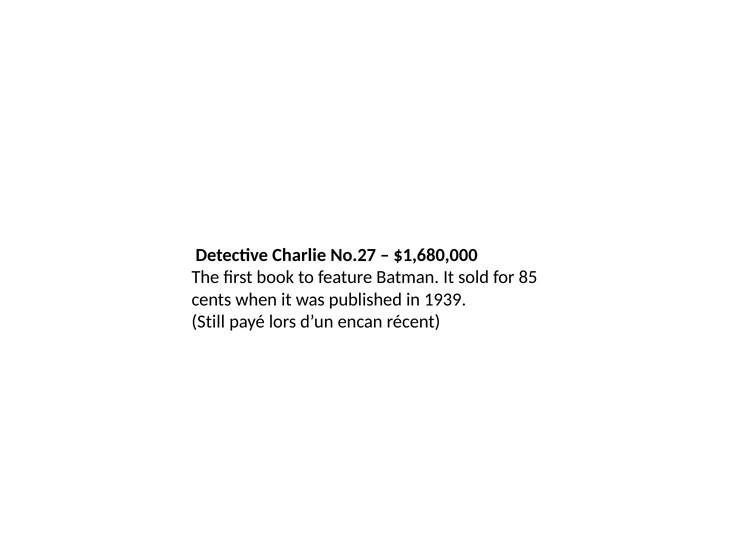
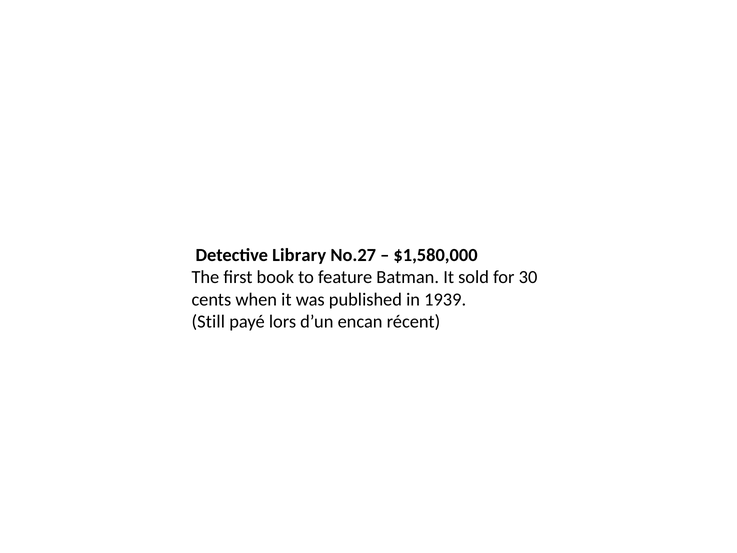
Charlie: Charlie -> Library (299, 255)
$1,680,000: $1,680,000 -> $1,580,000 (436, 255)
85: 85 -> 30 (528, 277)
